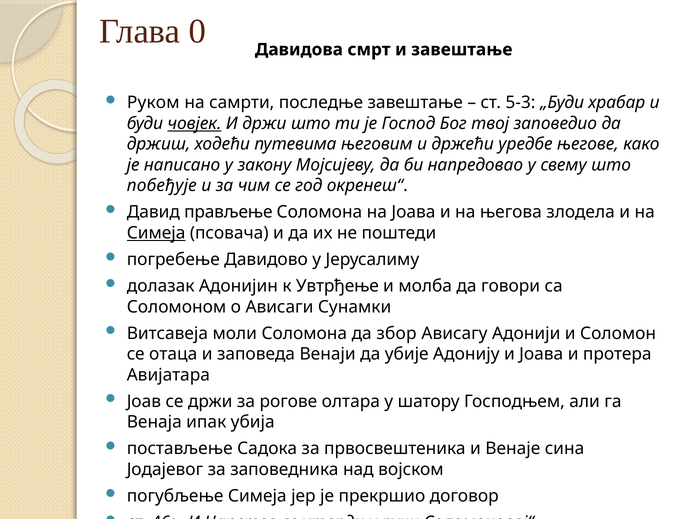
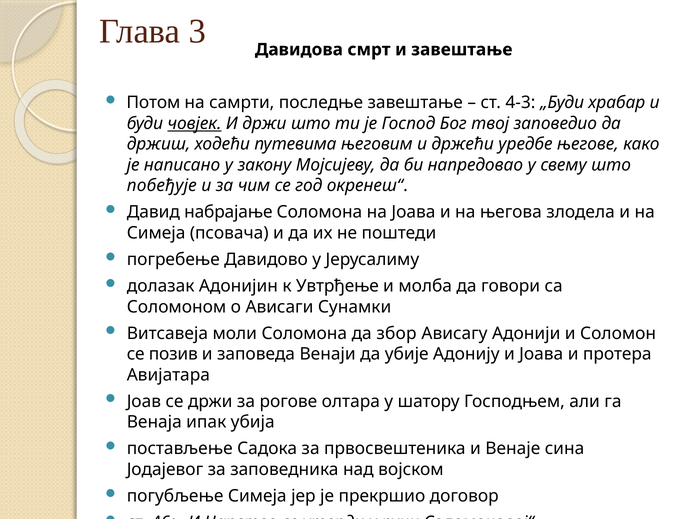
0: 0 -> 3 (198, 31)
Руком: Руком -> Потом (153, 103)
5-3: 5-3 -> 4-3 (520, 103)
прављење: прављење -> набрајање (228, 212)
Симеја underline: present -> none (156, 233)
отаца: отаца -> позив (173, 354)
